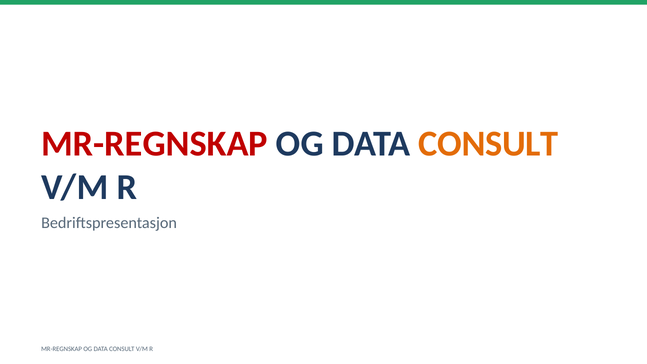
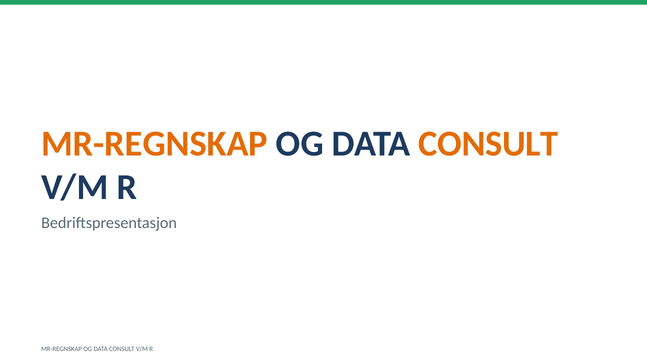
MR-REGNSKAP colour: red -> orange (155, 143)
